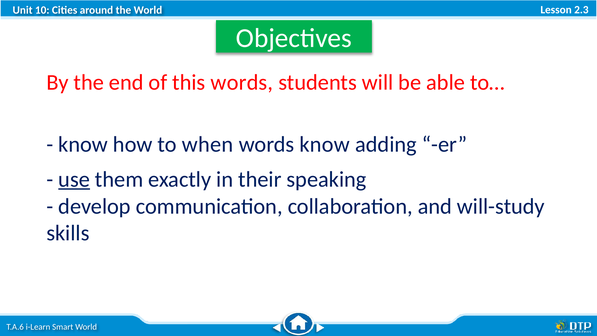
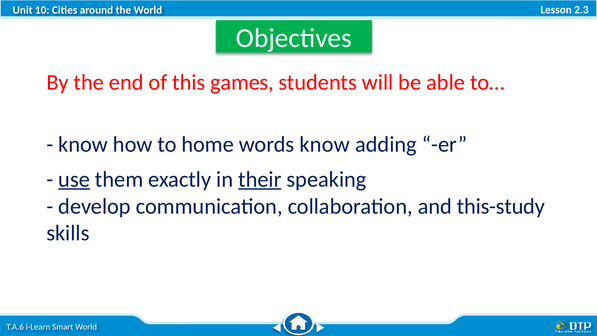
this words: words -> games (242, 82)
when: when -> home (208, 144)
their underline: none -> present (260, 179)
will-study: will-study -> this-study (501, 206)
